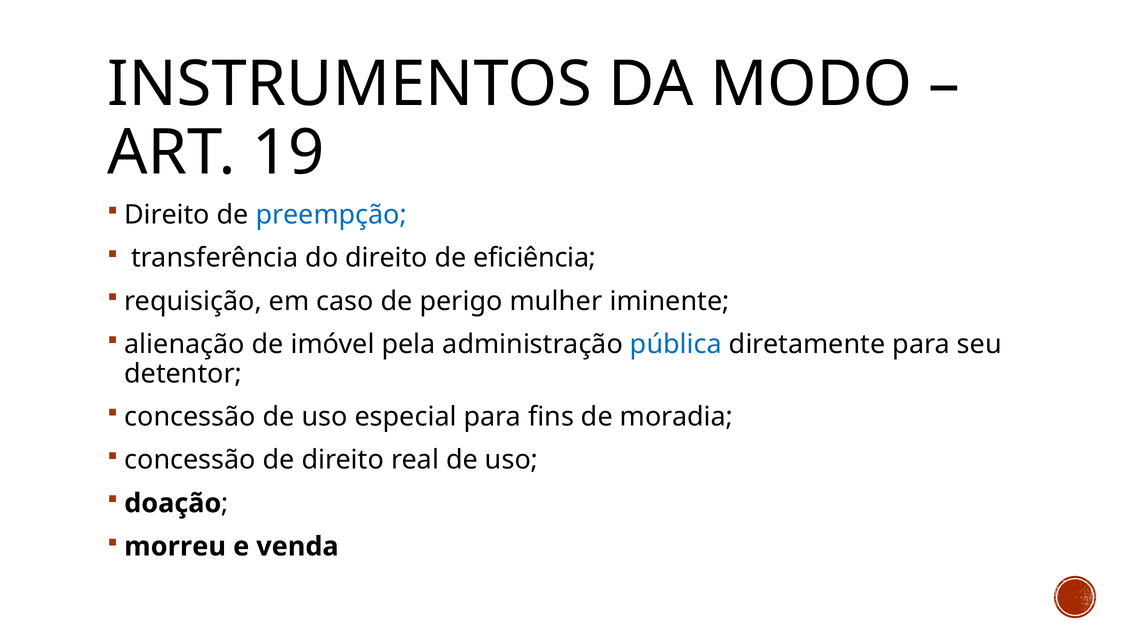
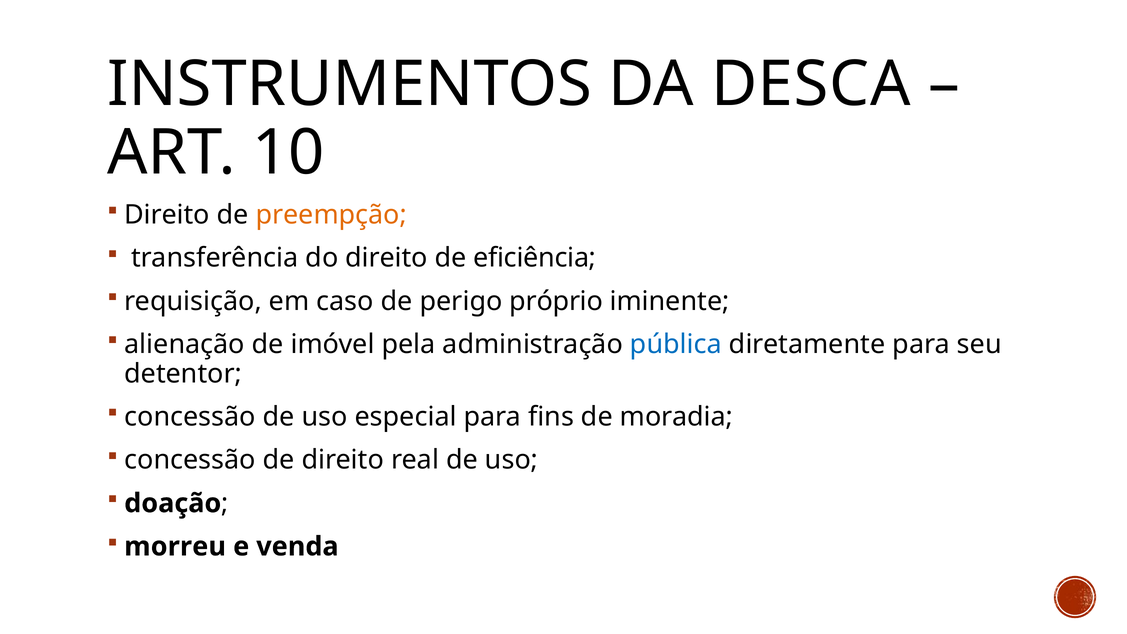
MODO: MODO -> DESCA (811, 85)
19: 19 -> 10 (288, 153)
preempção colour: blue -> orange (331, 215)
mulher: mulher -> próprio (556, 301)
